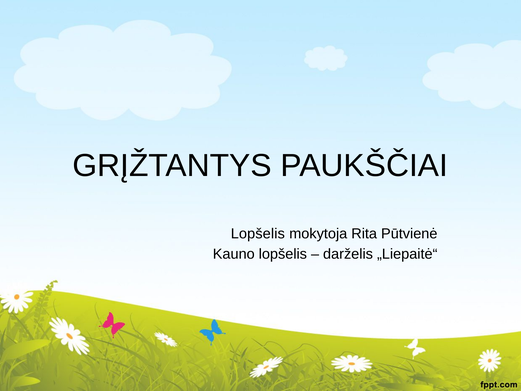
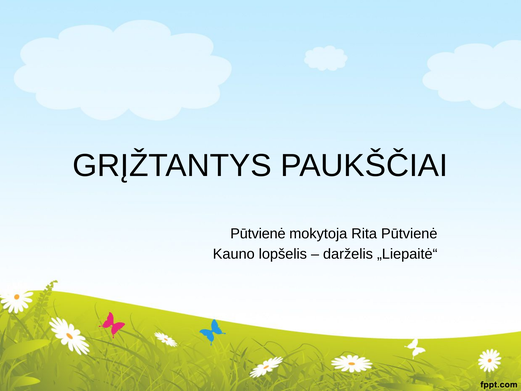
Lopšelis: Lopšelis -> Pūtvienė (258, 234)
